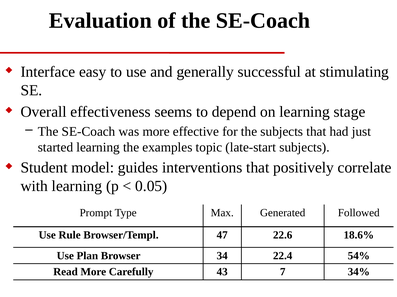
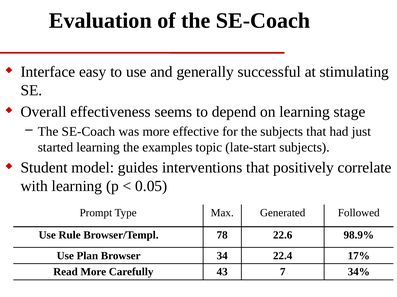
47: 47 -> 78 (222, 235)
18.6%: 18.6% -> 98.9% (359, 235)
54%: 54% -> 17% (359, 256)
